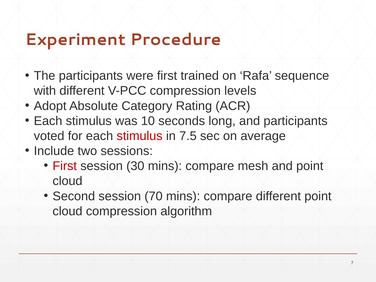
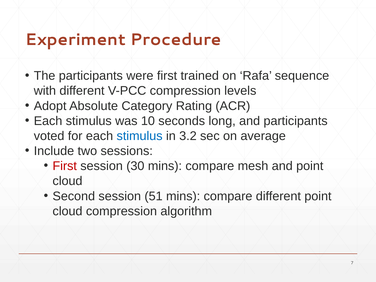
stimulus colour: red -> blue (140, 136)
7.5: 7.5 -> 3.2 (188, 136)
70: 70 -> 51 (154, 196)
